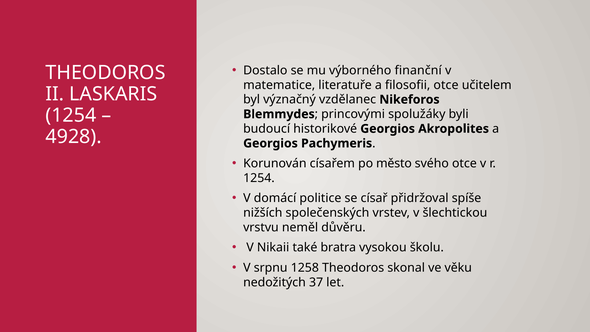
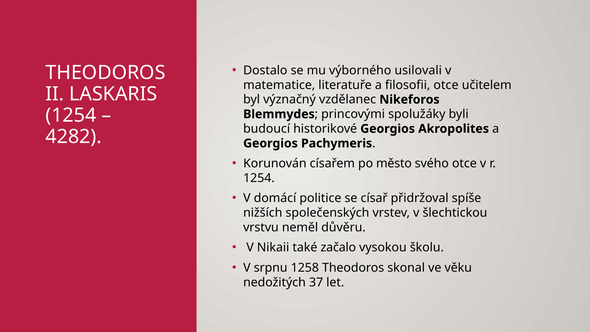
finanční: finanční -> usilovali (418, 70)
4928: 4928 -> 4282 (74, 137)
bratra: bratra -> začalo (338, 247)
